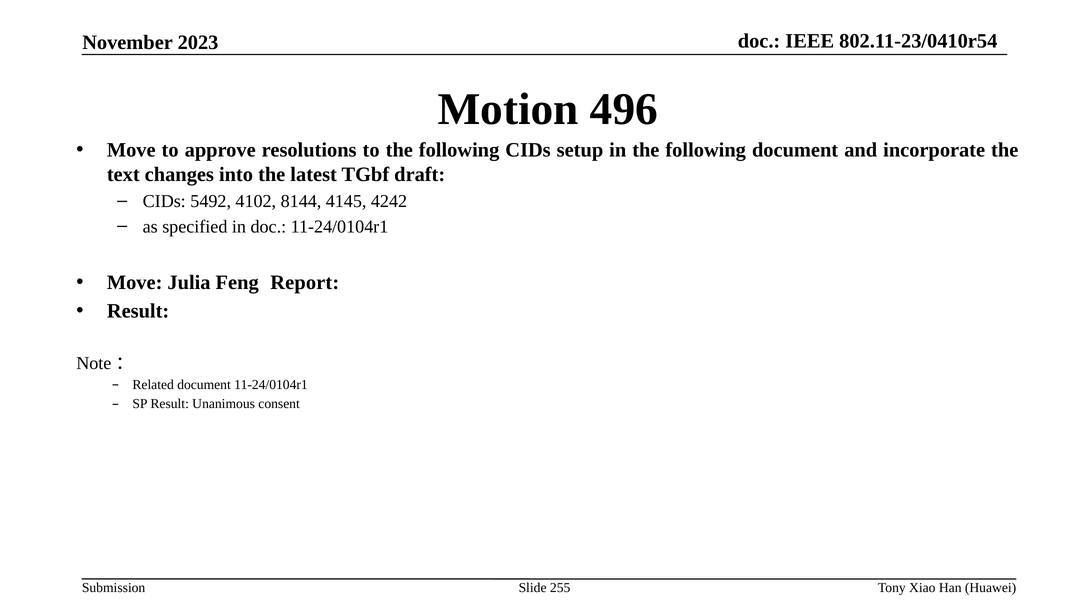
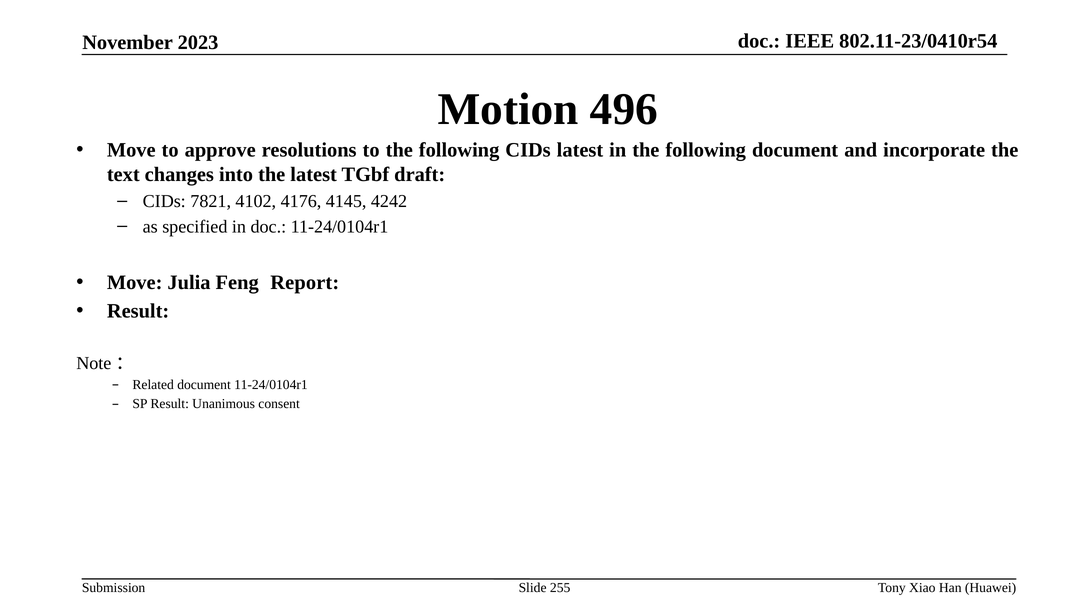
CIDs setup: setup -> latest (580, 150)
5492: 5492 -> 7821 (211, 201)
8144: 8144 -> 4176 (301, 201)
